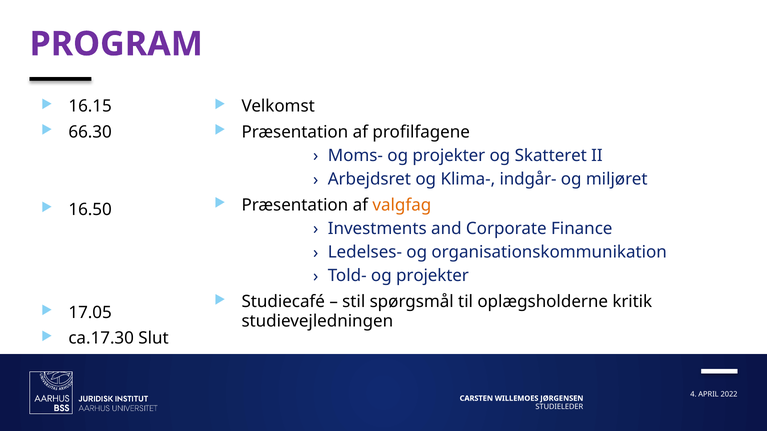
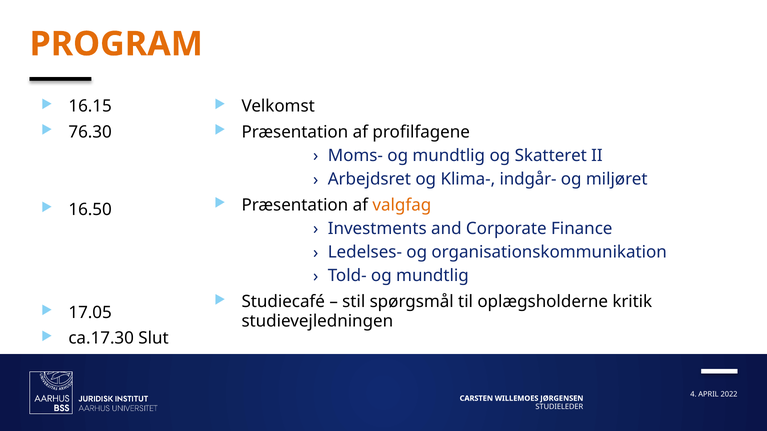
PROGRAM colour: purple -> orange (116, 44)
66.30: 66.30 -> 76.30 (90, 132)
Moms- og projekter: projekter -> mundtlig (449, 156)
Told- og projekter: projekter -> mundtlig (432, 276)
